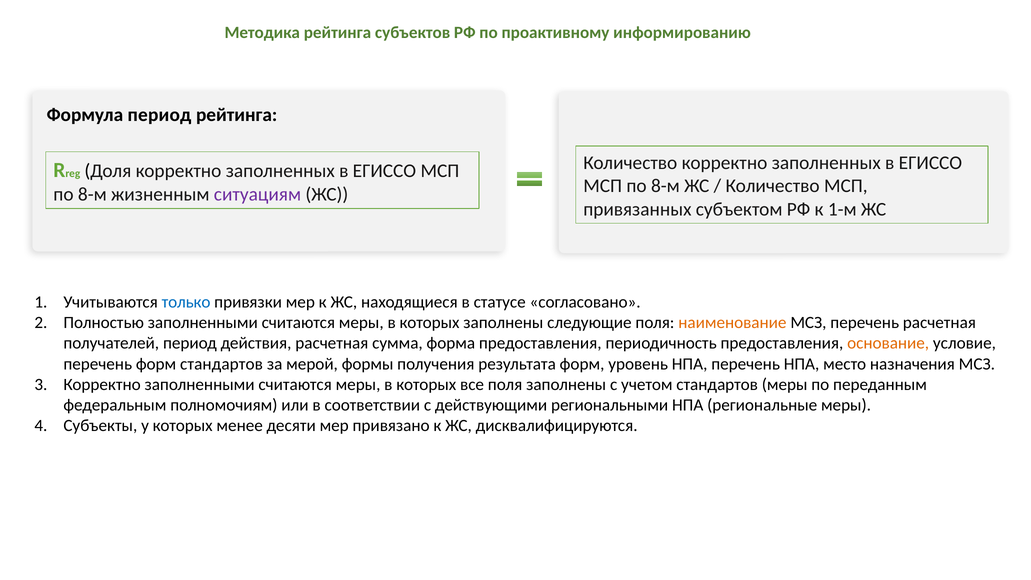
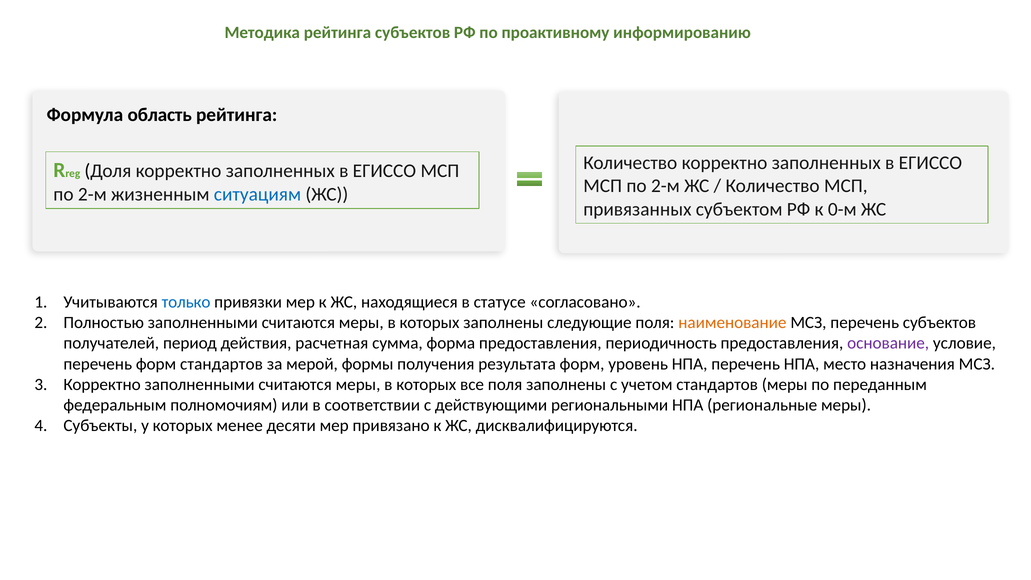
Формула период: период -> область (160, 115)
8-м: 8-м -> 2-м (665, 186)
8-м: 8-м -> 2-м (92, 194)
ситуациям colour: purple -> blue (257, 194)
1-м: 1-м -> 0-м (842, 209)
перечень расчетная: расчетная -> субъектов (939, 323)
основание colour: orange -> purple (888, 343)
